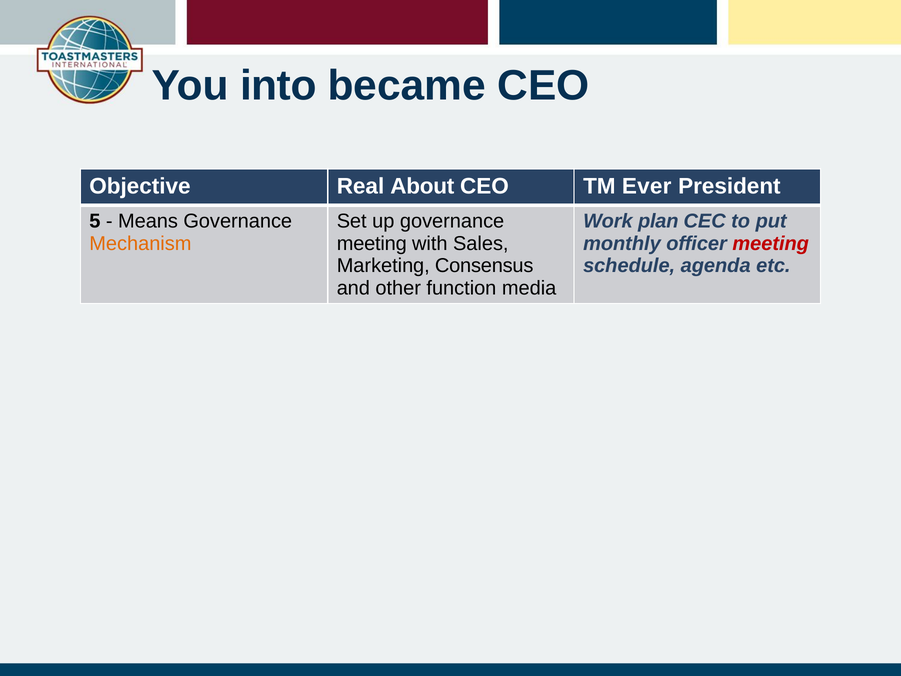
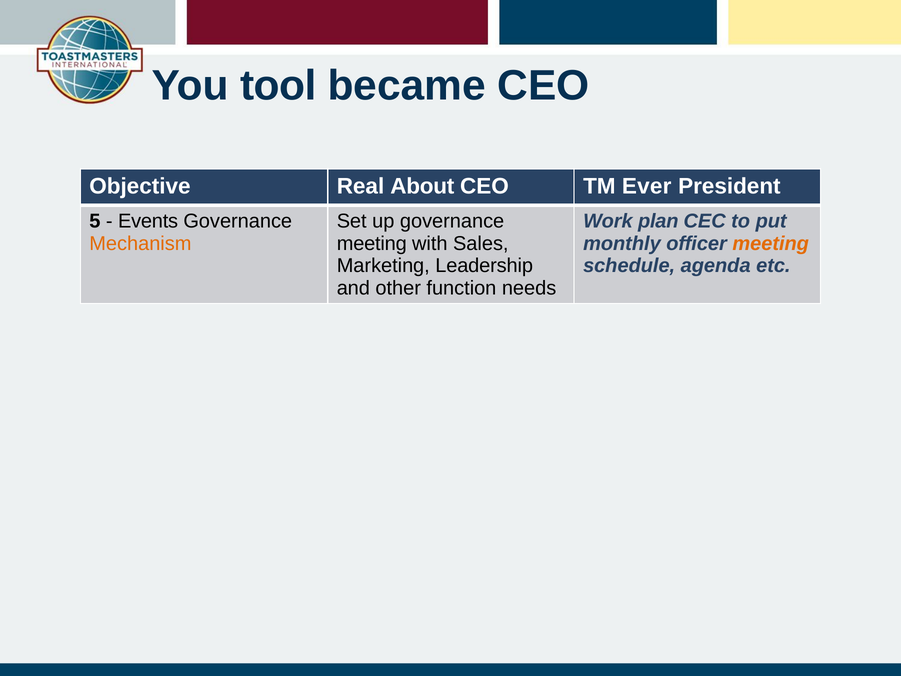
into: into -> tool (278, 86)
Means: Means -> Events (148, 221)
meeting colour: red -> orange (771, 243)
Consensus: Consensus -> Leadership (484, 266)
media: media -> needs (529, 288)
